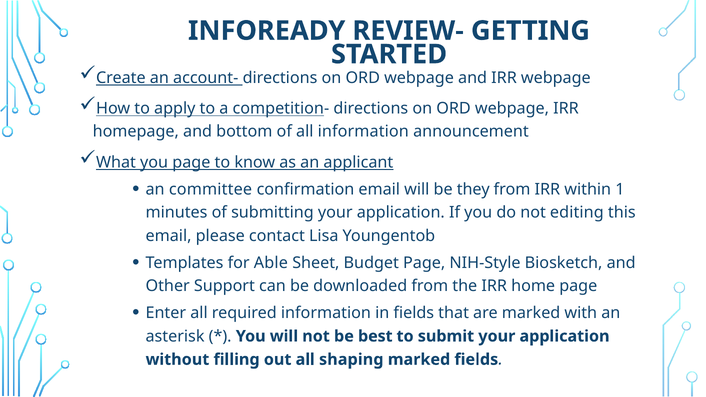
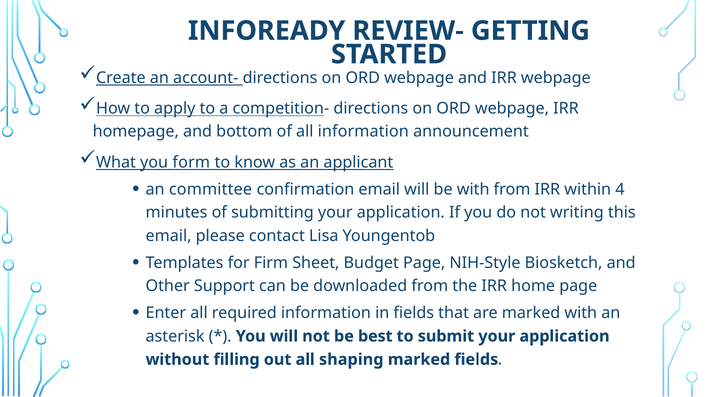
you page: page -> form (191, 162)
be they: they -> with (473, 189)
1: 1 -> 4 (620, 189)
editing: editing -> writing (577, 213)
Able: Able -> Firm (271, 263)
